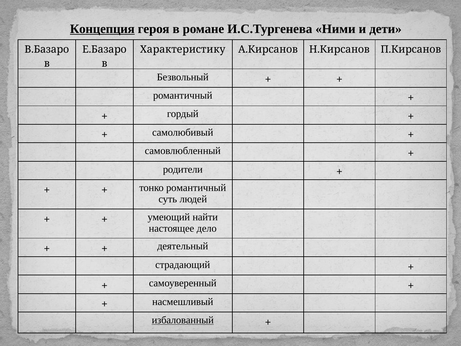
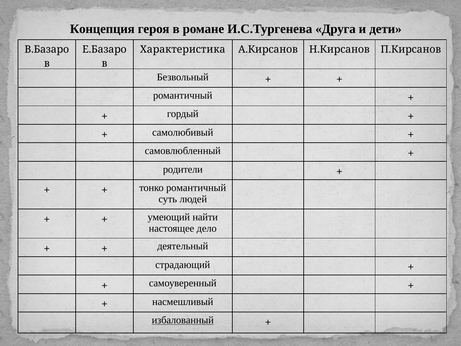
Концепция underline: present -> none (102, 29)
Ними: Ними -> Друга (336, 29)
Характеристику: Характеристику -> Характеристика (183, 49)
